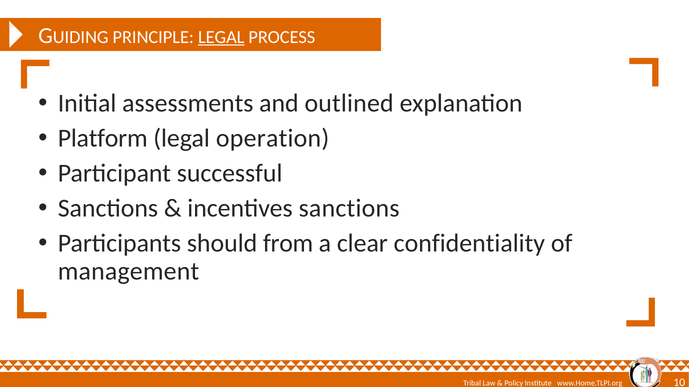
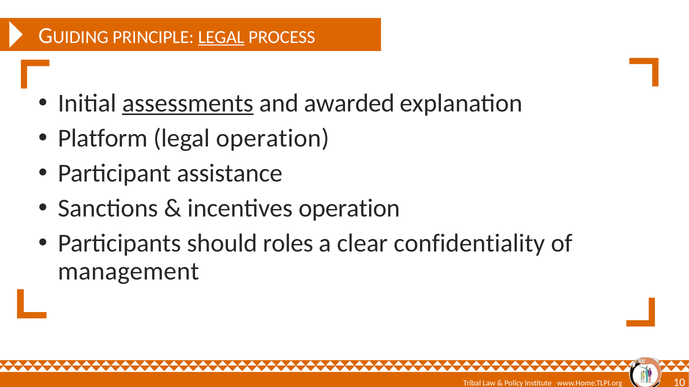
assessments underline: none -> present (188, 103)
outlined: outlined -> awarded (349, 103)
successful: successful -> assistance (230, 174)
incentives sanctions: sanctions -> operation (349, 209)
from: from -> roles (288, 244)
